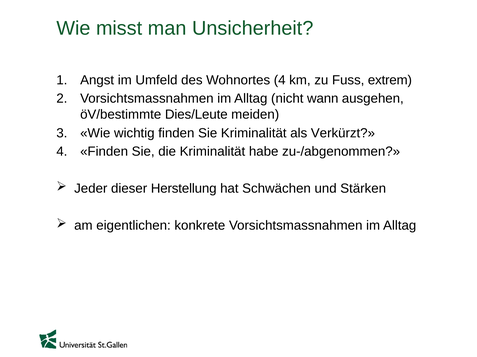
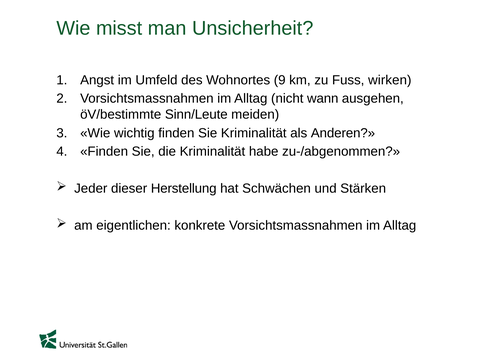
Wohnortes 4: 4 -> 9 (280, 80)
extrem: extrem -> wirken (390, 80)
Dies/Leute: Dies/Leute -> Sinn/Leute (196, 115)
Verkürzt: Verkürzt -> Anderen (343, 133)
